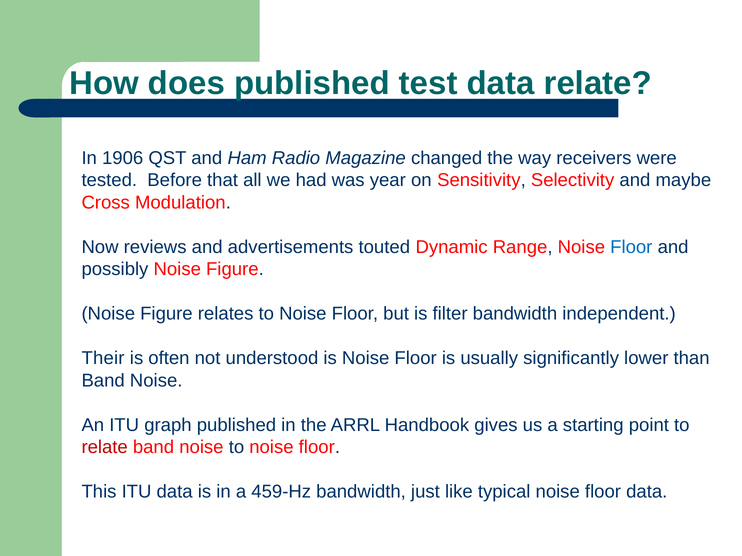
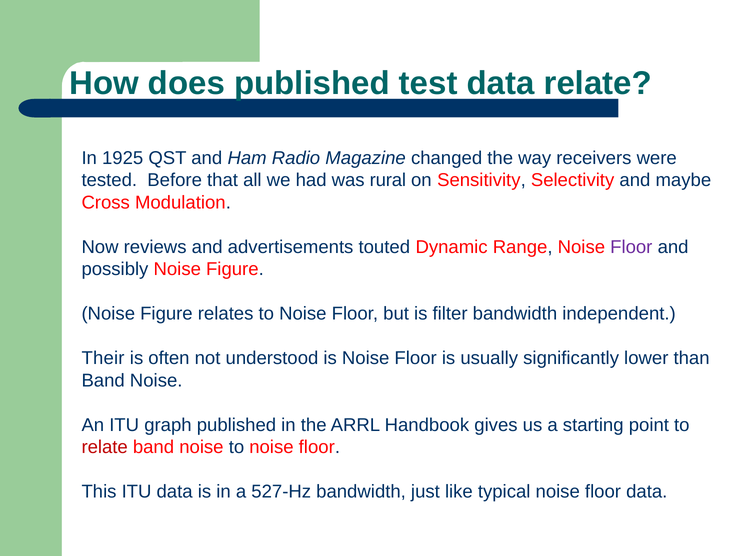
1906: 1906 -> 1925 (123, 158)
year: year -> rural (388, 181)
Floor colour: blue -> purple (631, 247)
459-Hz: 459-Hz -> 527-Hz (281, 492)
